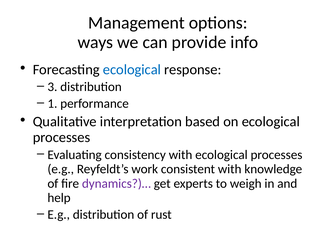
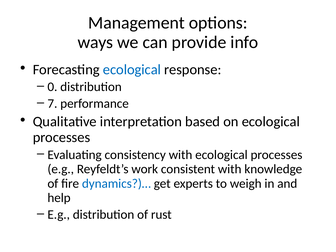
3: 3 -> 0 (52, 87)
1: 1 -> 7 (52, 104)
dynamics?)… colour: purple -> blue (116, 183)
